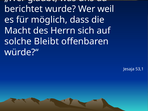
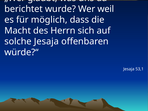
solche Bleibt: Bleibt -> Jesaja (46, 41)
